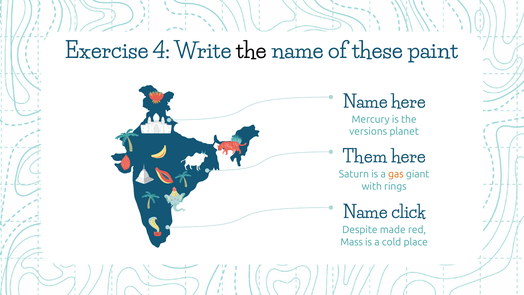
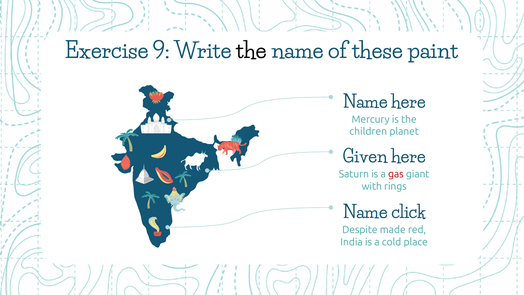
4: 4 -> 9 (162, 51)
versions: versions -> children (368, 132)
Them: Them -> Given (365, 157)
gas colour: orange -> red (396, 174)
Mass: Mass -> India (352, 242)
